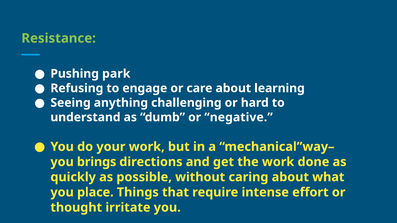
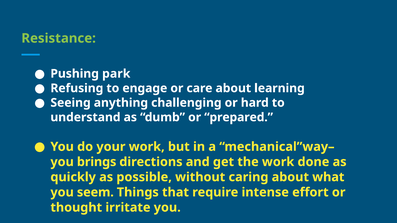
negative: negative -> prepared (239, 117)
place: place -> seem (95, 193)
